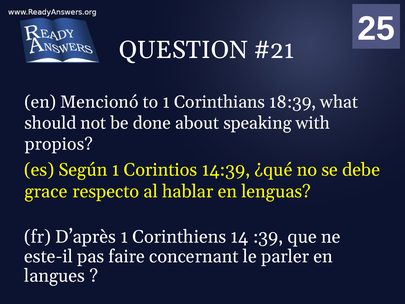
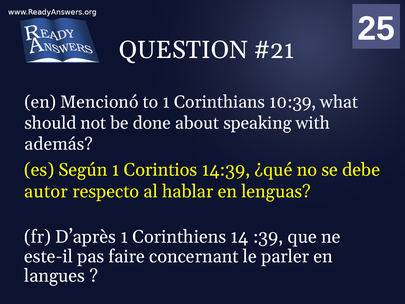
18:39: 18:39 -> 10:39 (293, 102)
propios: propios -> además (59, 144)
grace: grace -> autor (46, 191)
